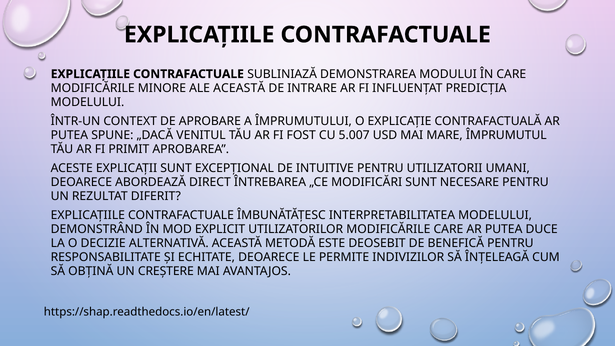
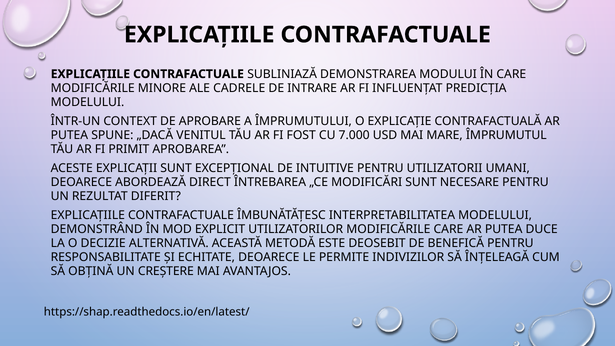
ALE ACEASTĂ: ACEASTĂ -> CADRELE (239, 88)
5.007: 5.007 -> 7.000 (354, 135)
